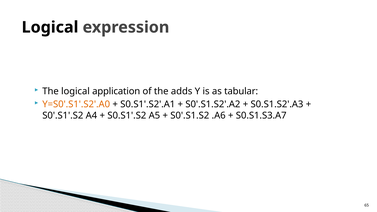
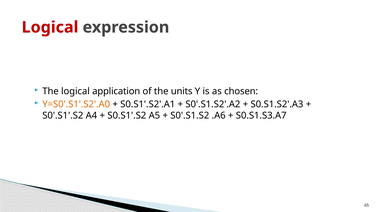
Logical colour: black -> red (50, 27)
adds: adds -> units (182, 91)
tabular: tabular -> chosen (241, 91)
